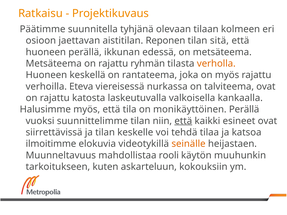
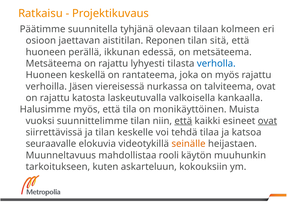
ryhmän: ryhmän -> lyhyesti (148, 64)
verholla colour: orange -> blue (216, 64)
Eteva: Eteva -> Jäsen (81, 87)
monikäyttöinen Perällä: Perällä -> Muista (244, 110)
ovat underline: none -> present (267, 121)
ilmoitimme: ilmoitimme -> seuraavalle (51, 144)
